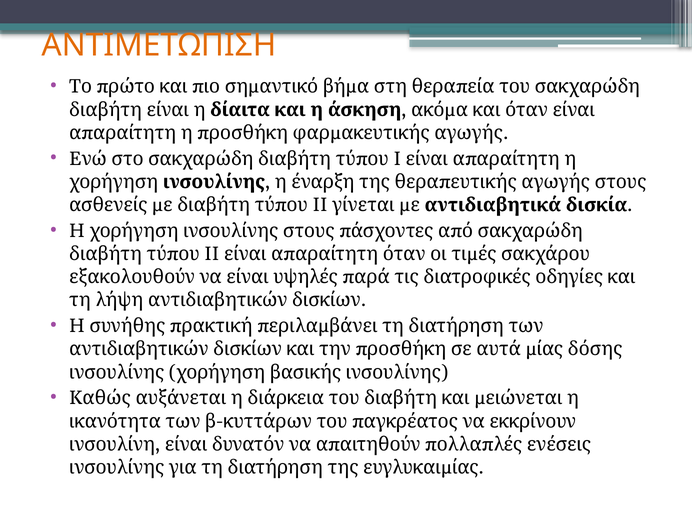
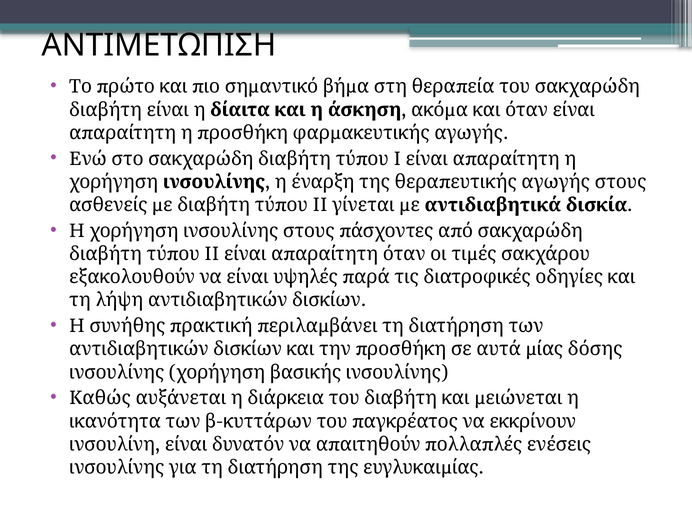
ΑΝΤΙΜΕΤΩΠΙΣΗ colour: orange -> black (159, 45)
